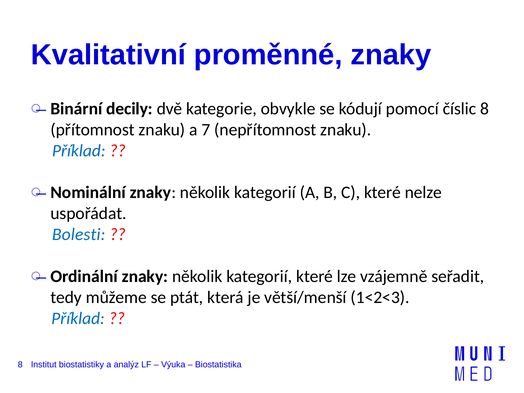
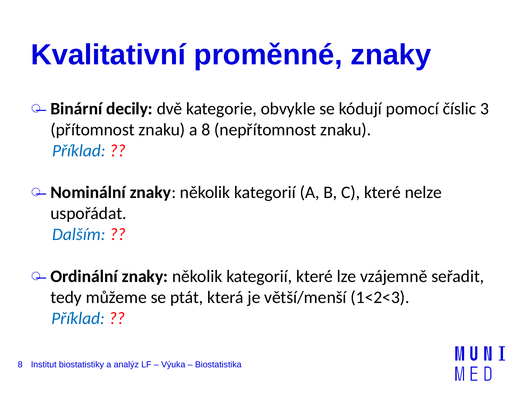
číslic 8: 8 -> 3 (485, 109)
a 7: 7 -> 8 (206, 130)
Bolesti: Bolesti -> Dalším (79, 234)
